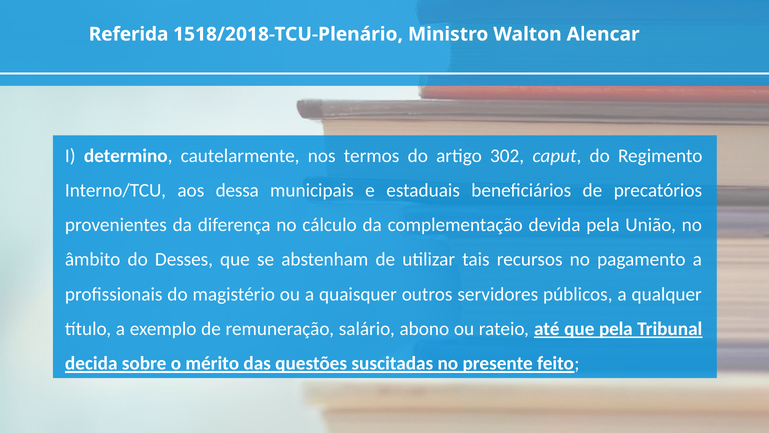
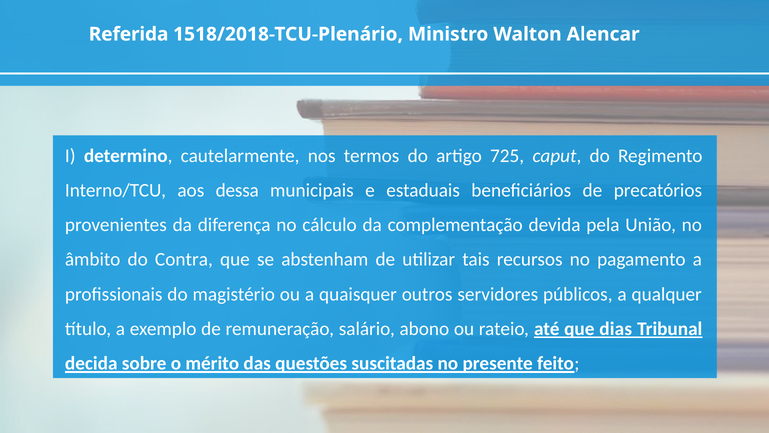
302: 302 -> 725 (507, 156)
Desses: Desses -> Contra (184, 259)
que pela: pela -> dias (616, 329)
